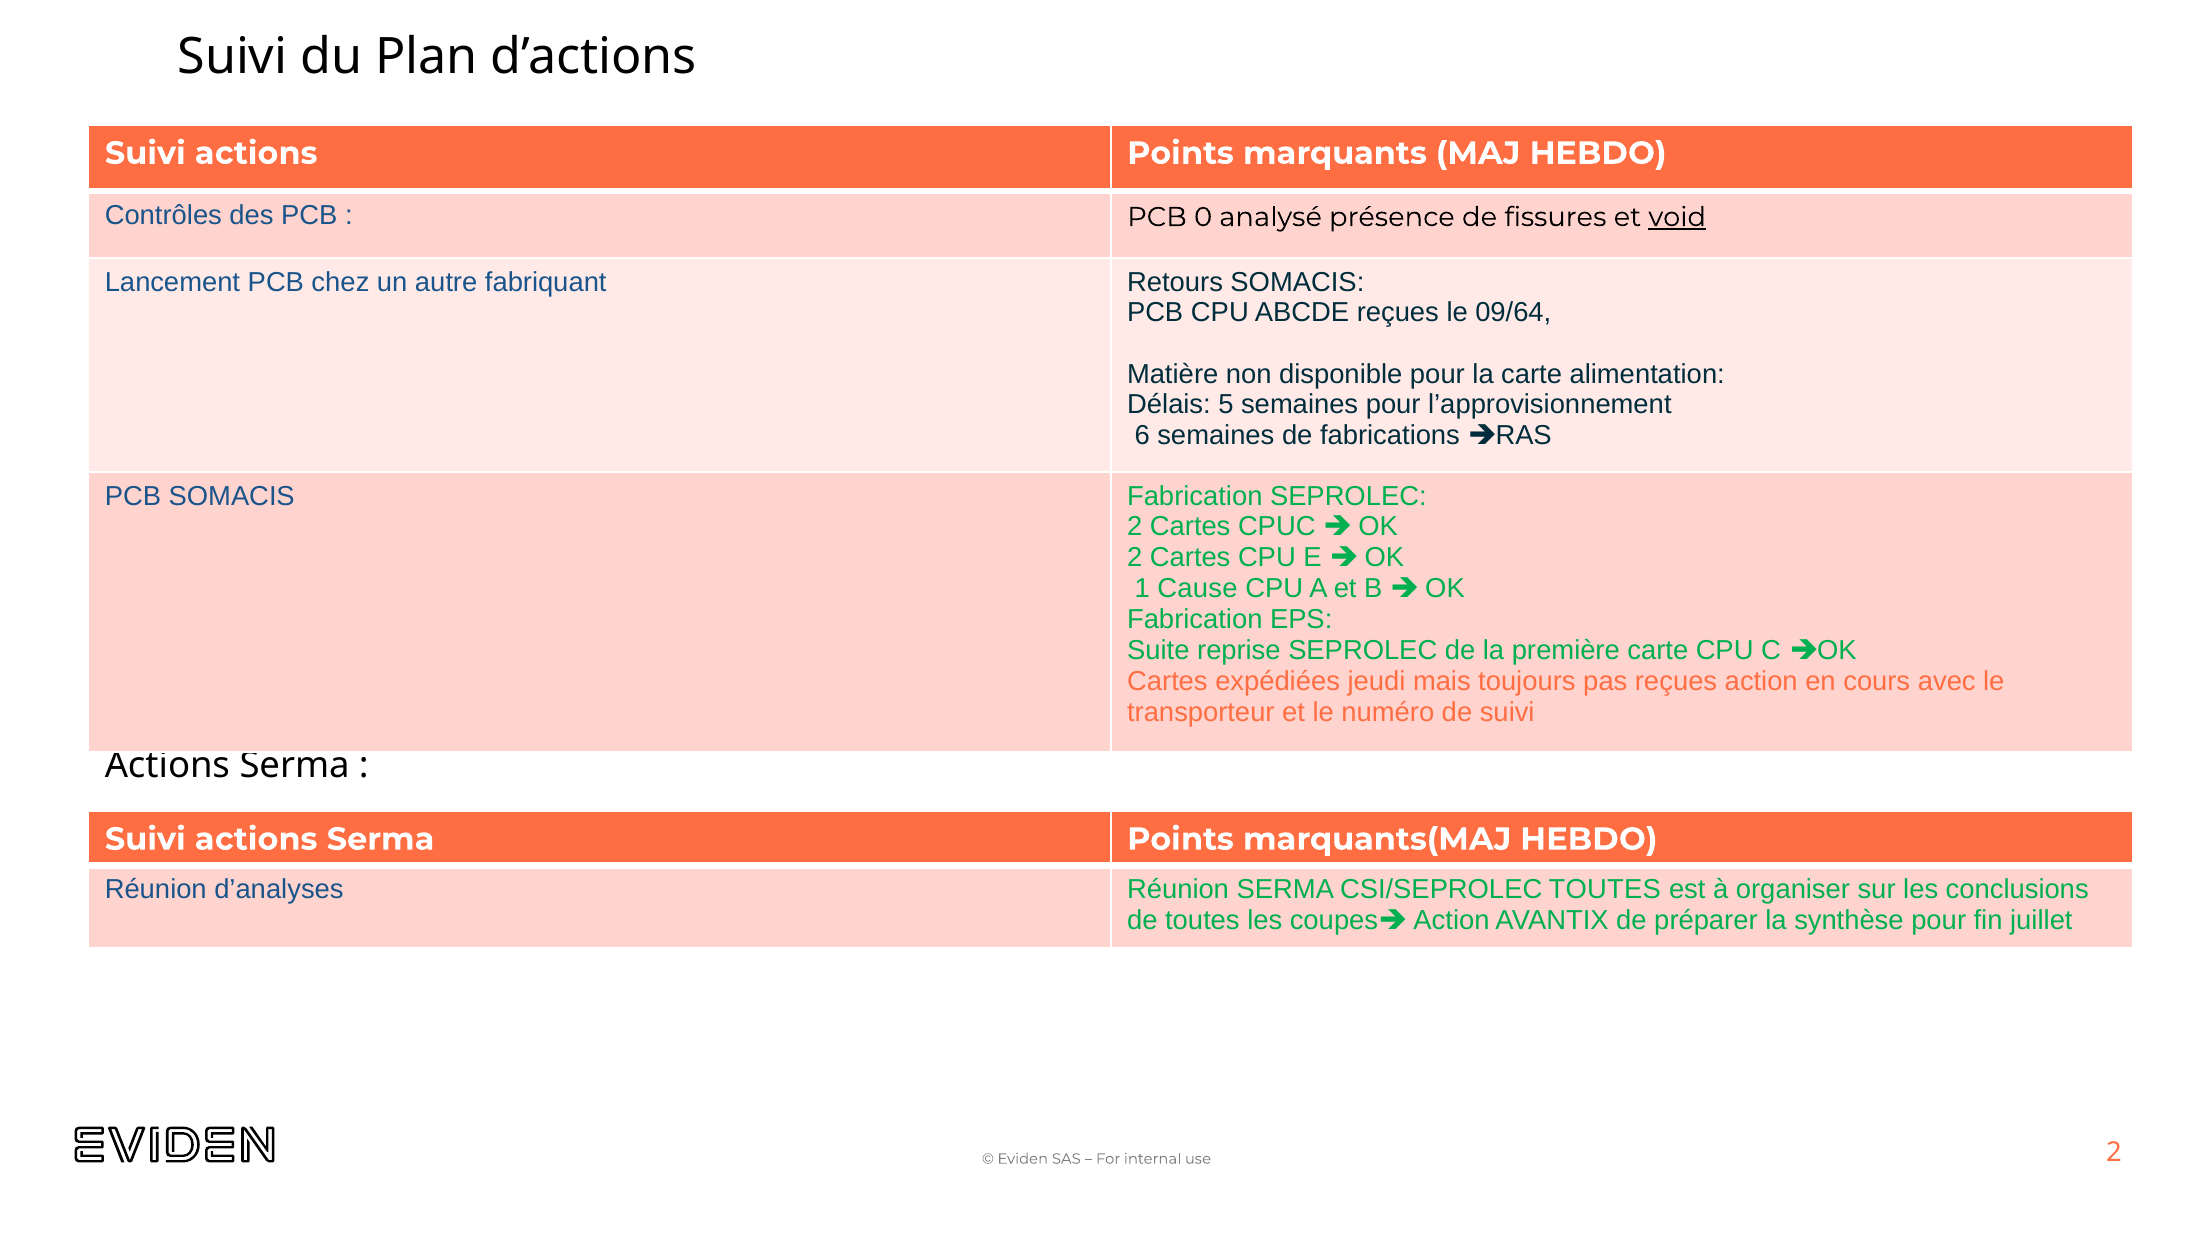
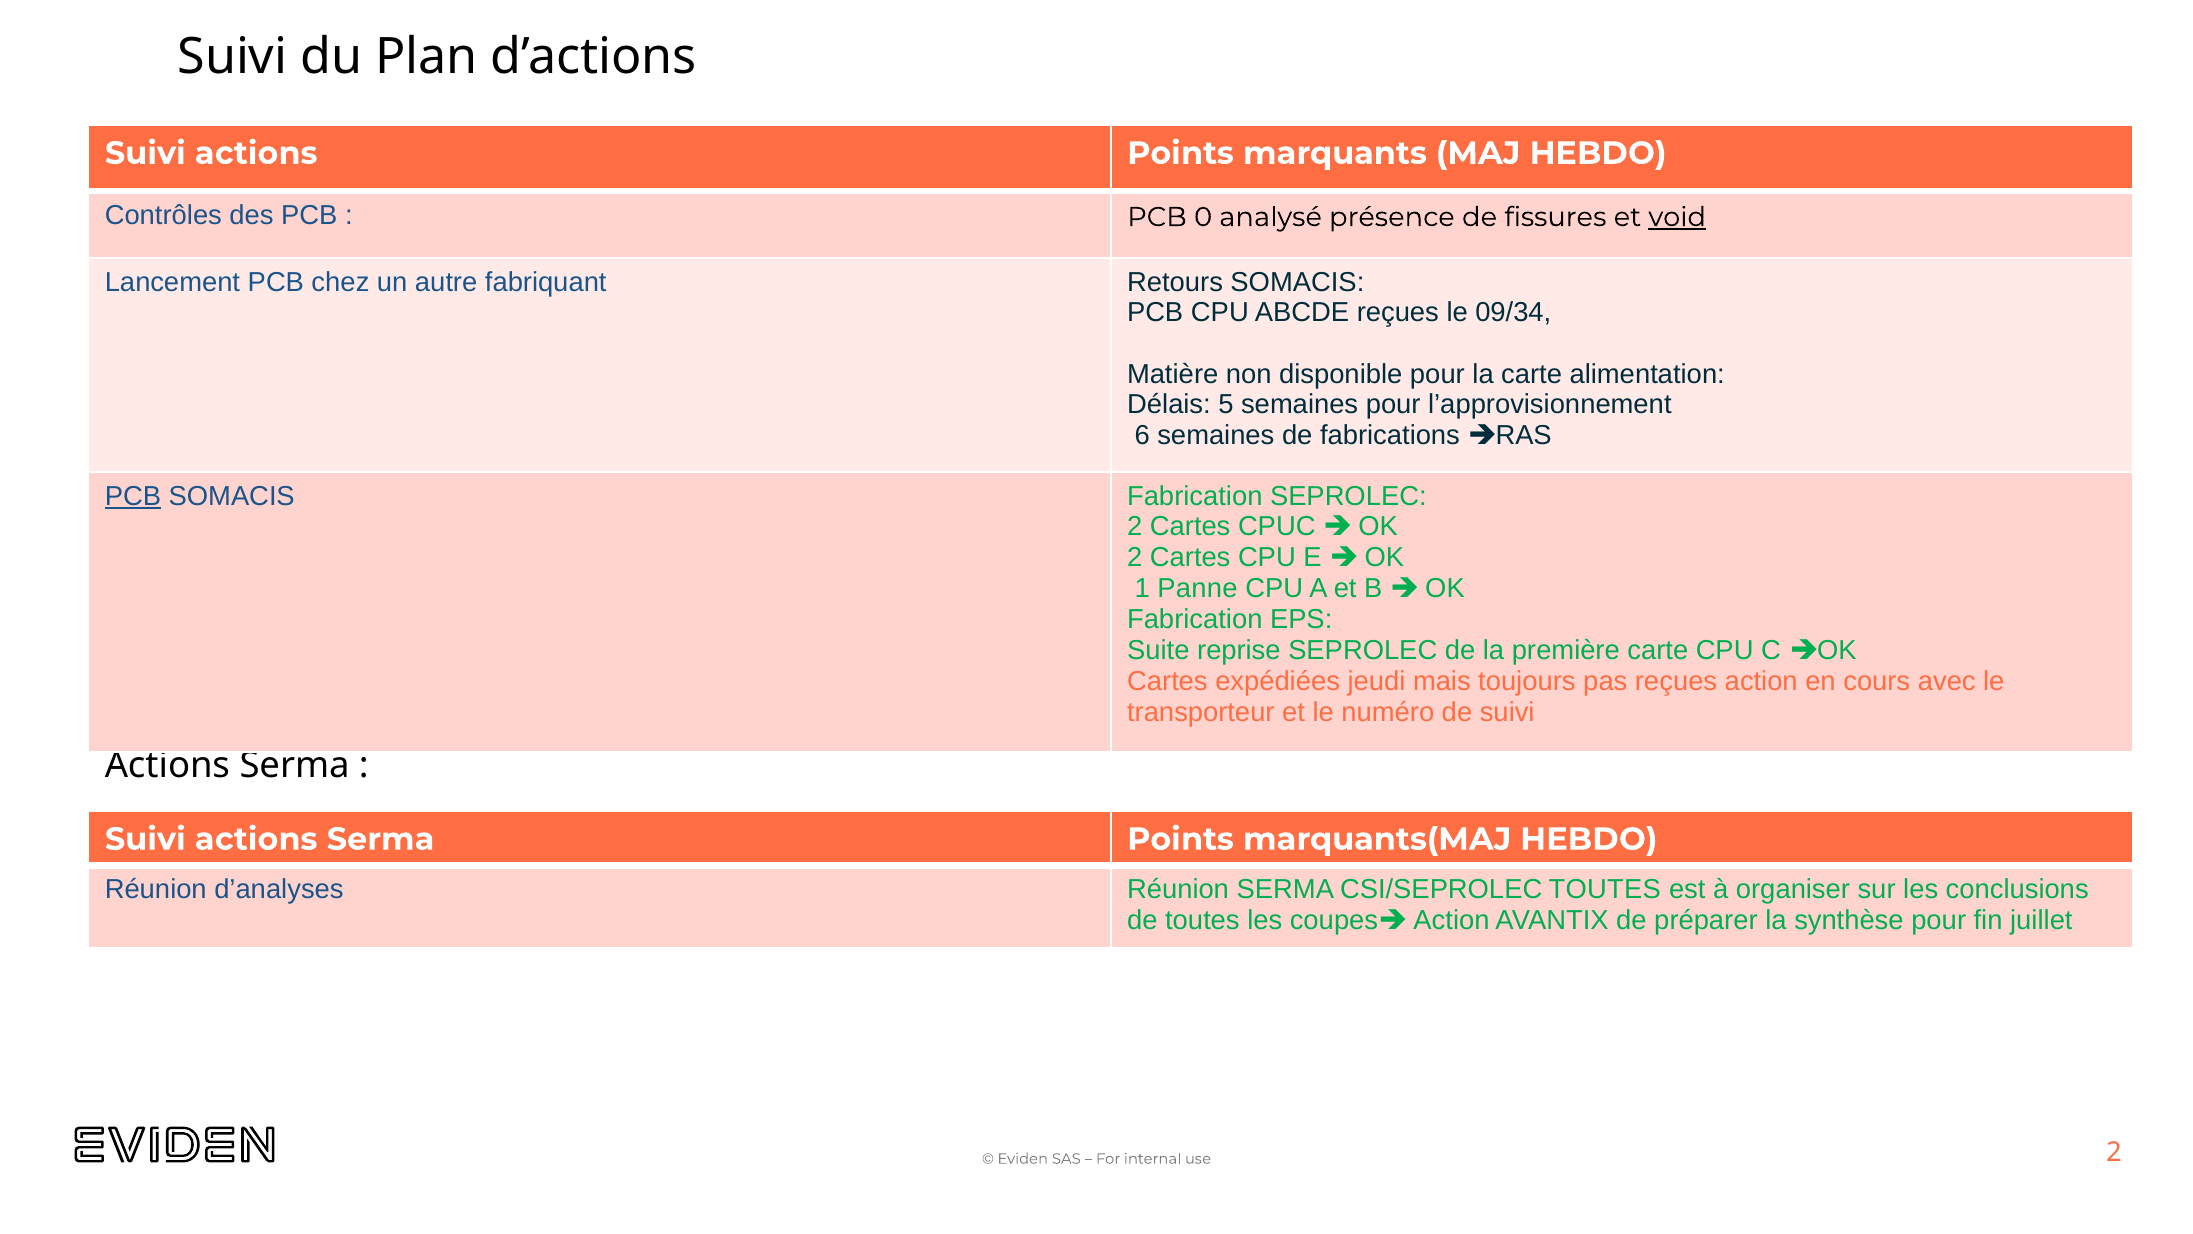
09/64: 09/64 -> 09/34 (1513, 313)
PCB underline: none -> present (133, 496)
Cause: Cause -> Panne (1197, 589)
